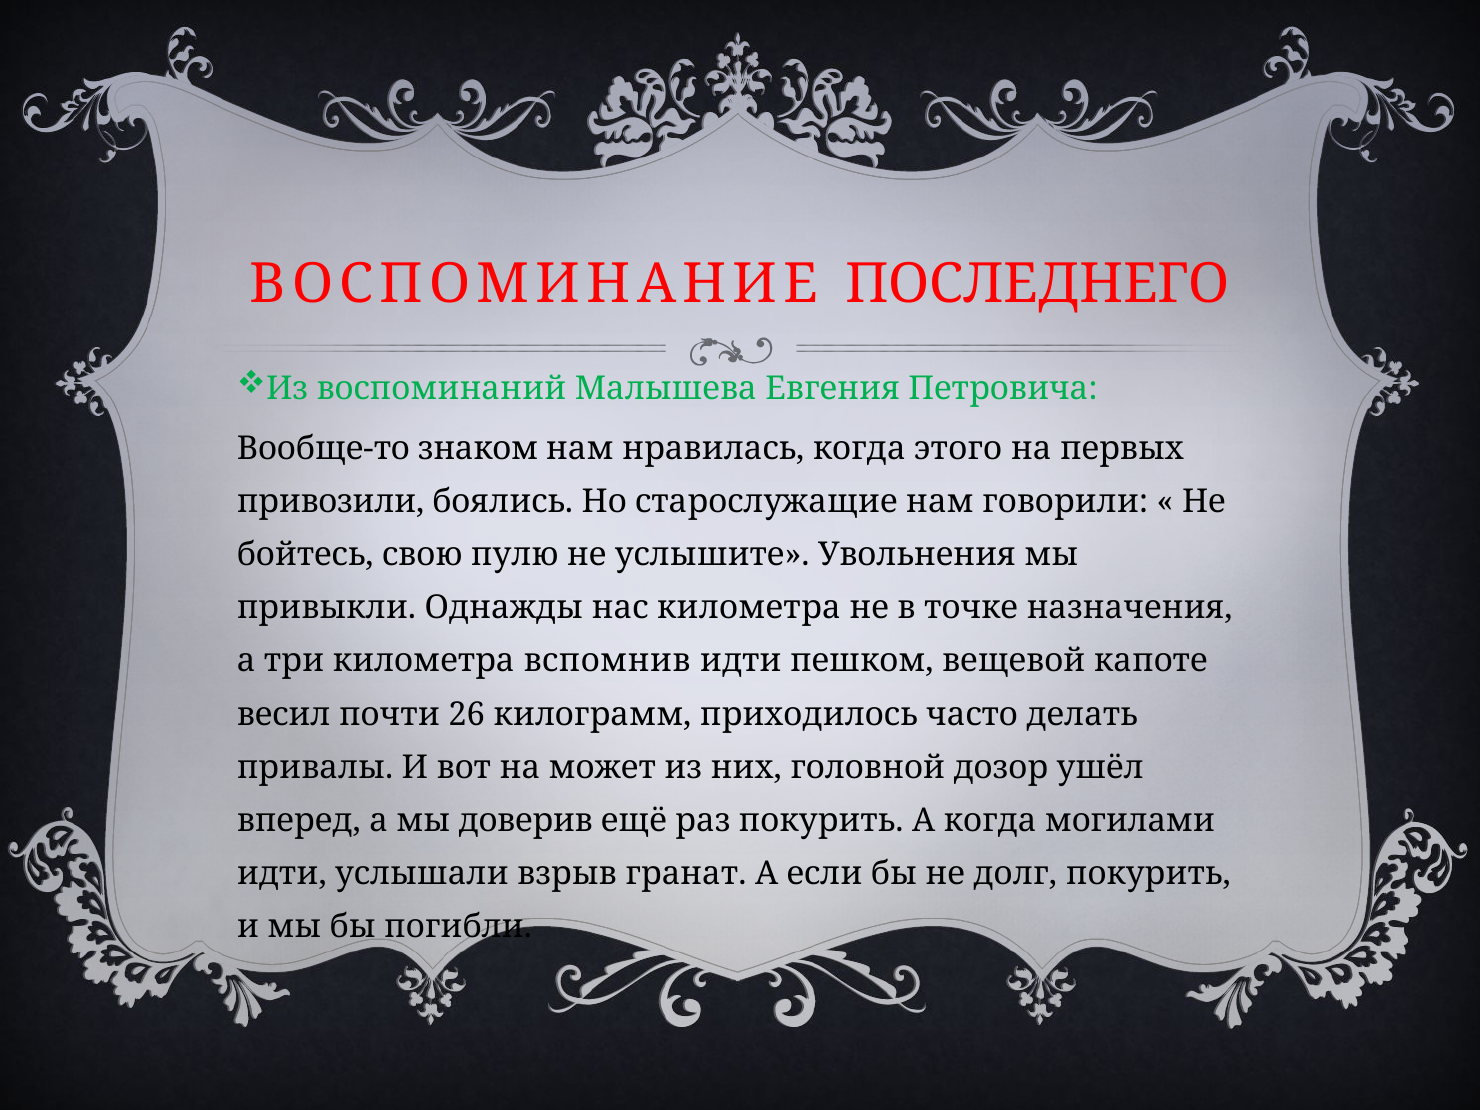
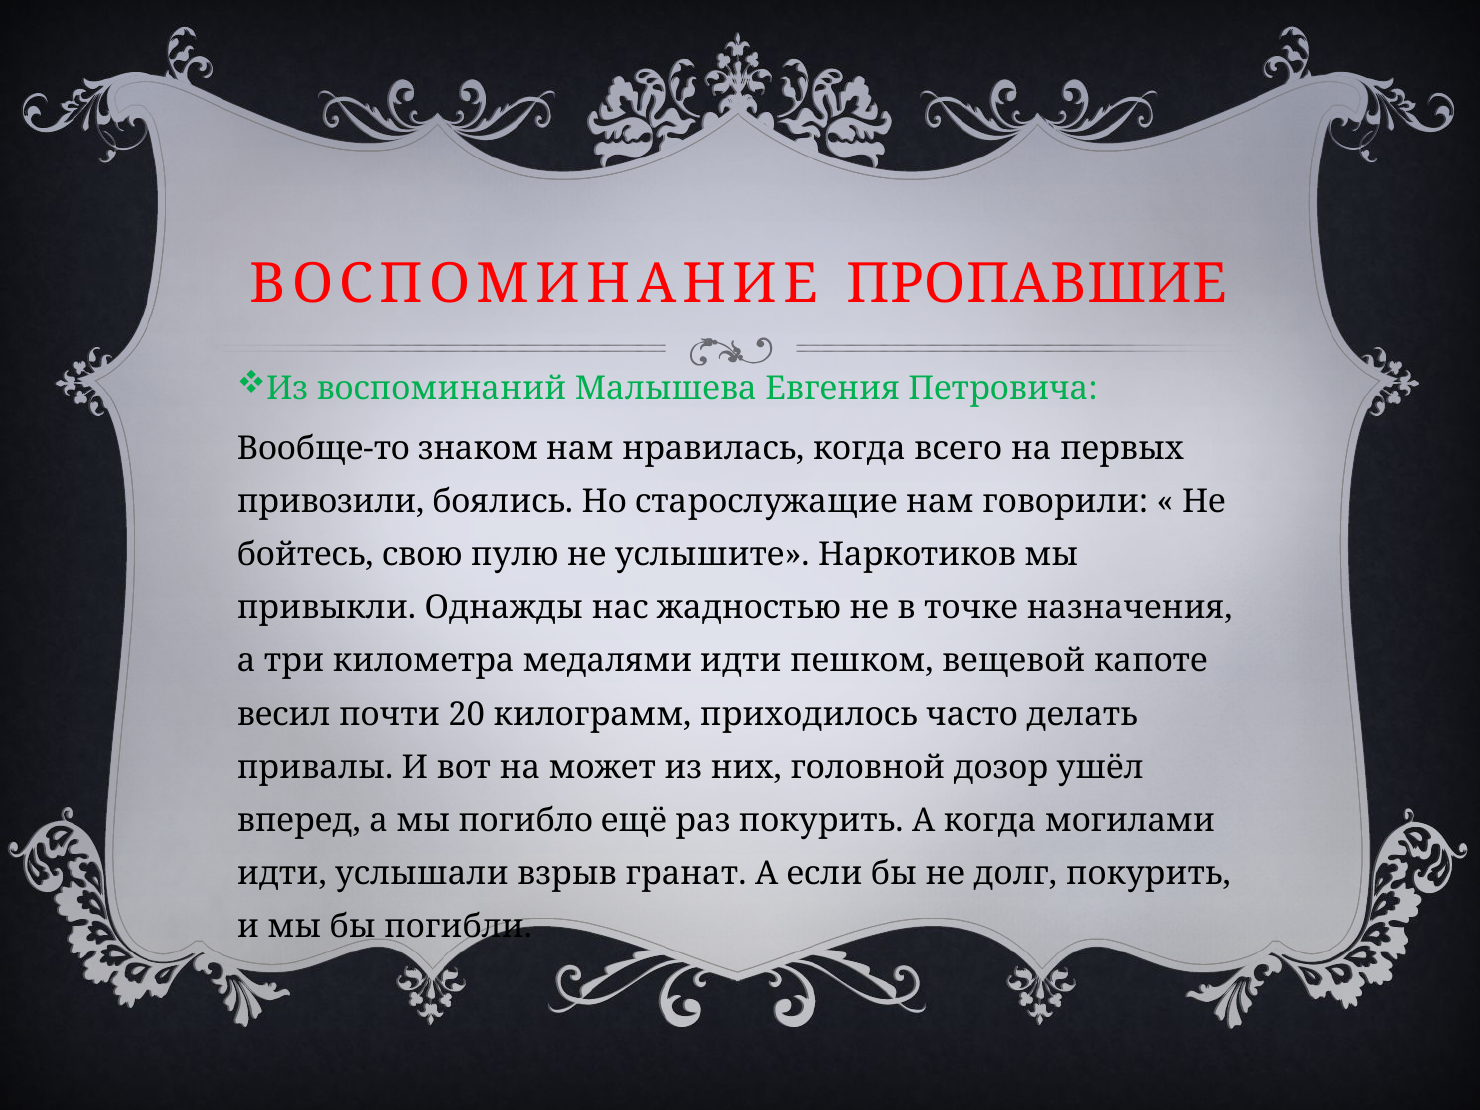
ПОСЛЕДНЕГО: ПОСЛЕДНЕГО -> ПРОПАВШИЕ (1037, 284)
этого: этого -> всего (958, 448)
Увольнения: Увольнения -> Наркотиков (917, 555)
нас километра: километра -> жадностью (749, 608)
вспомнив: вспомнив -> медалями (607, 661)
26: 26 -> 20 (467, 714)
доверив: доверив -> погибло (526, 821)
